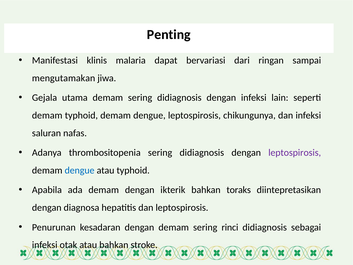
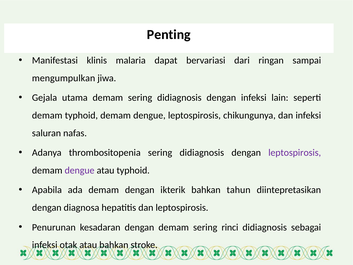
mengutamakan: mengutamakan -> mengumpulkan (64, 78)
dengue colour: blue -> purple (80, 170)
toraks: toraks -> tahun (239, 190)
